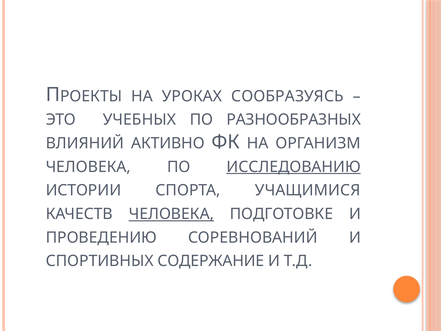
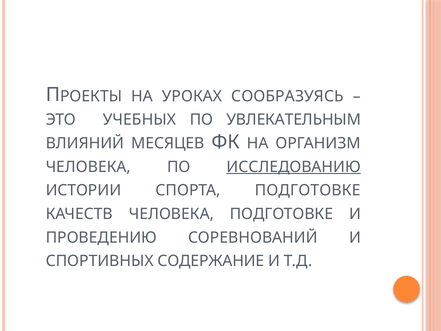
РАЗНООБРАЗНЫХ: РАЗНООБРАЗНЫХ -> УВЛЕКАТЕЛЬНЫМ (294, 120)
АКТИВНО: АКТИВНО -> МЕСЯЦЕВ (168, 143)
СПОРТА УЧАЩИМИСЯ: УЧАЩИМИСЯ -> ПОДГОТОВКЕ (308, 190)
ЧЕЛОВЕКА underline: present -> none (171, 214)
